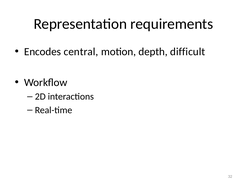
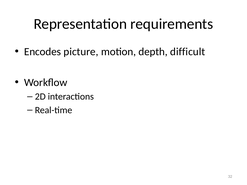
central: central -> picture (81, 52)
